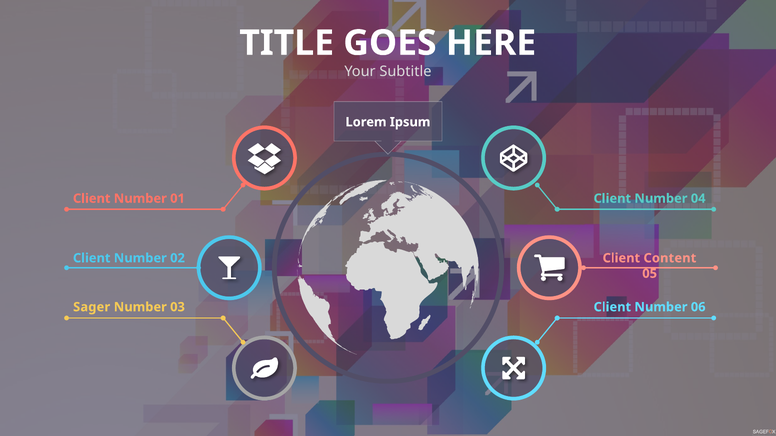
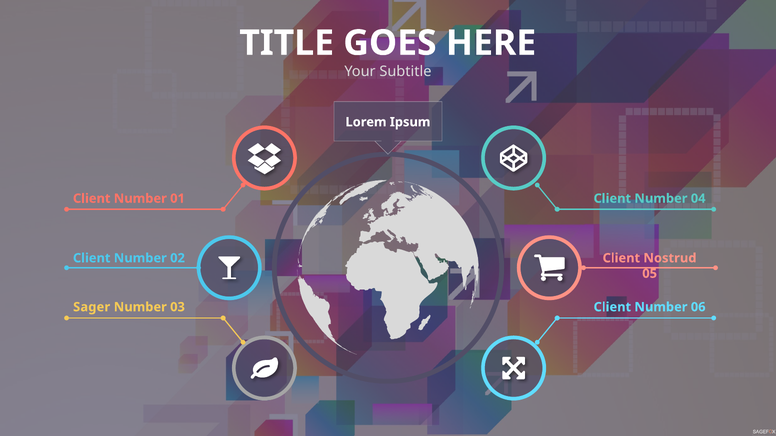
Content: Content -> Nostrud (670, 258)
